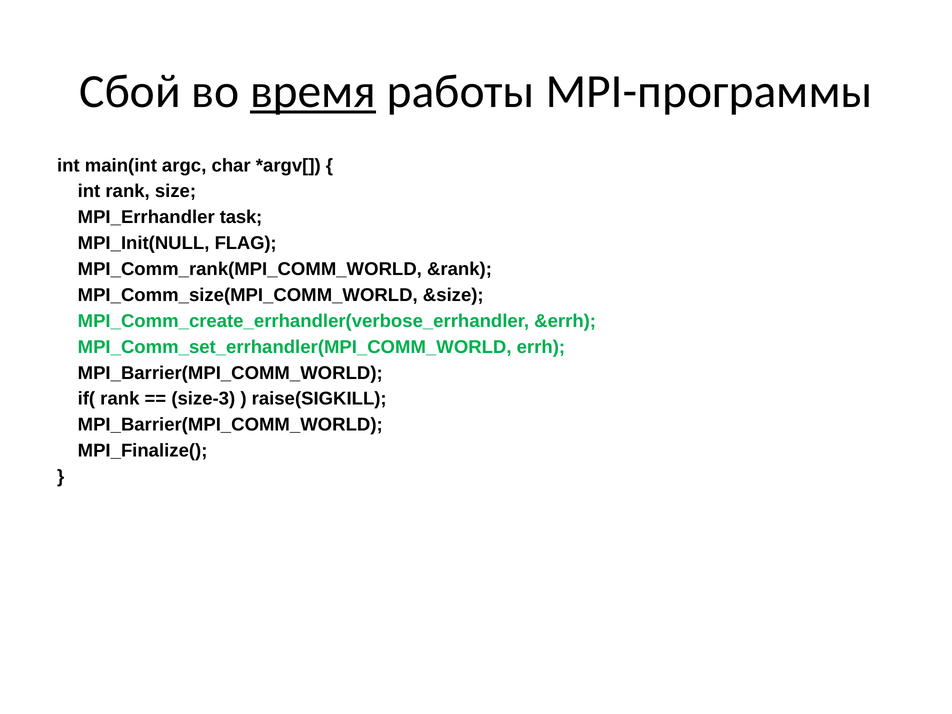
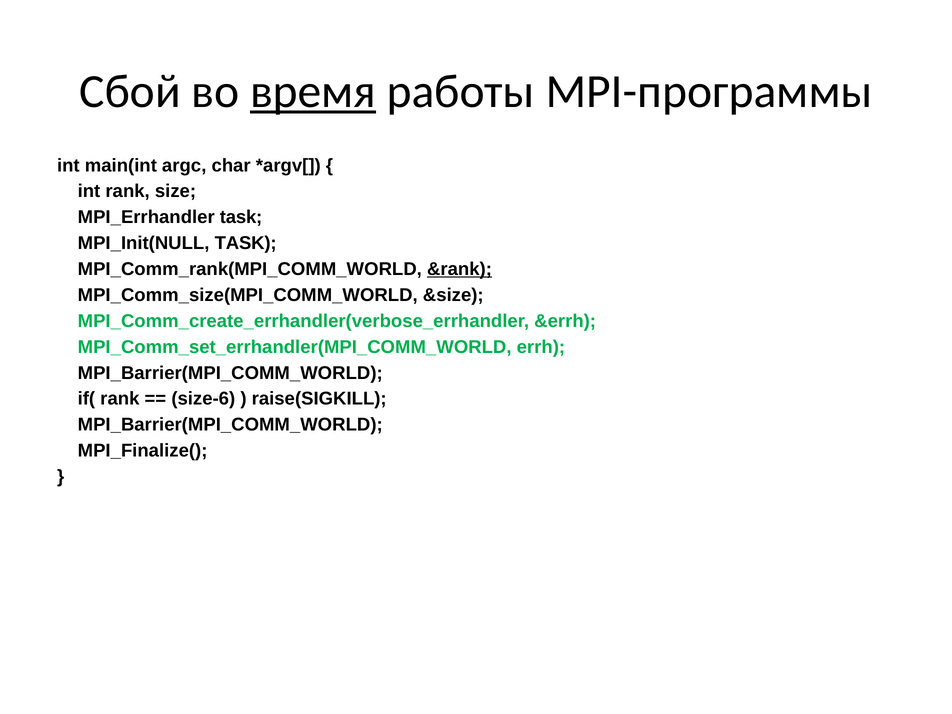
MPI_Init(NULL FLAG: FLAG -> TASK (246, 243)
&rank underline: none -> present (459, 269)
size-3: size-3 -> size-6 (203, 399)
